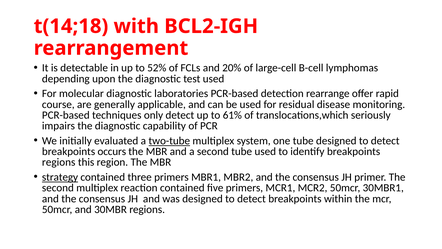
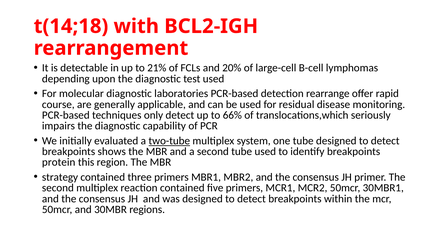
52%: 52% -> 21% (157, 68)
61%: 61% -> 66% (232, 115)
occurs: occurs -> shows (112, 151)
regions: regions -> protein (59, 162)
strategy underline: present -> none (60, 177)
